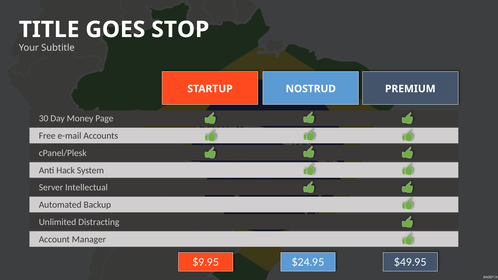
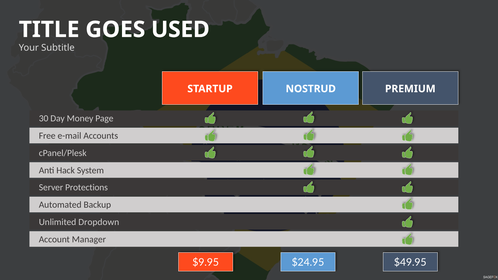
STOP: STOP -> USED (180, 30)
Intellectual: Intellectual -> Protections (87, 188)
Distracting: Distracting -> Dropdown (99, 222)
